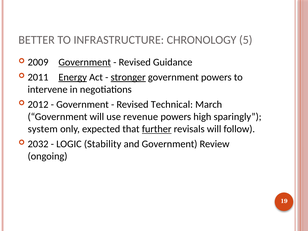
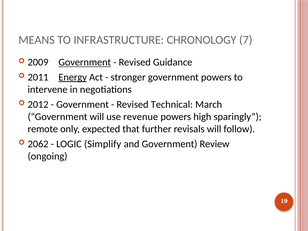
BETTER: BETTER -> MEANS (37, 40)
5: 5 -> 7 (246, 40)
stronger underline: present -> none (128, 77)
system: system -> remote (43, 129)
further underline: present -> none (157, 129)
2032: 2032 -> 2062 (38, 144)
Stability: Stability -> Simplify (103, 144)
